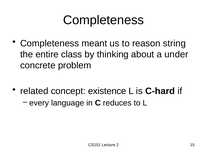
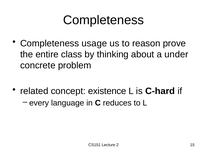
meant: meant -> usage (94, 43)
string: string -> prove (174, 43)
